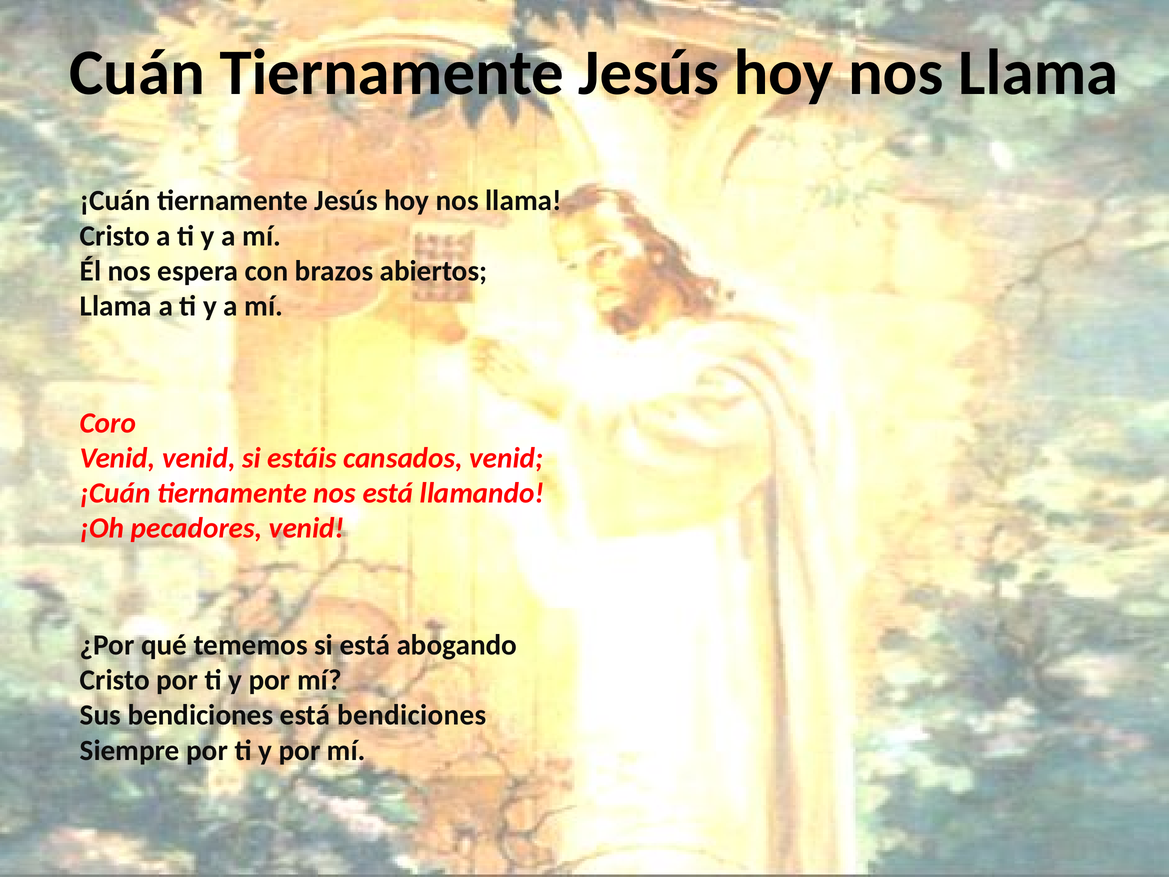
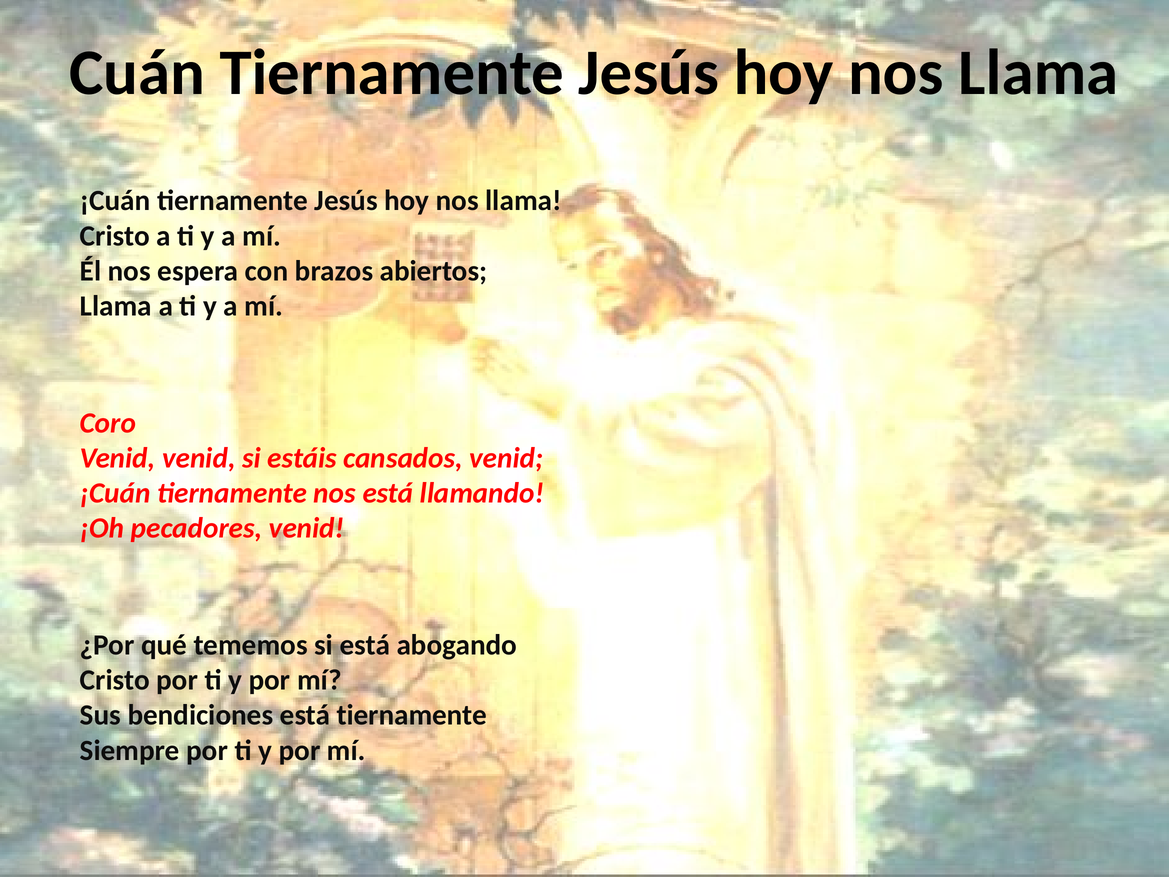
está bendiciones: bendiciones -> tiernamente (412, 715)
